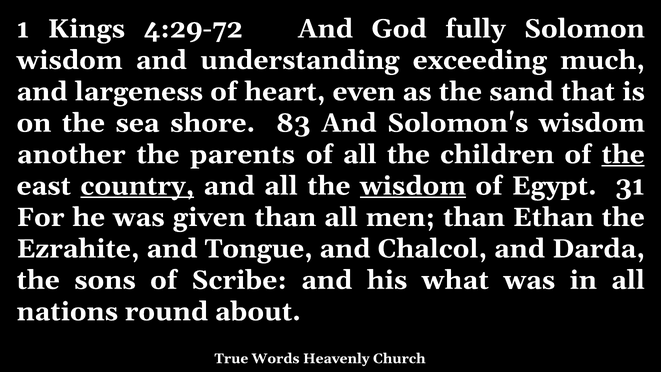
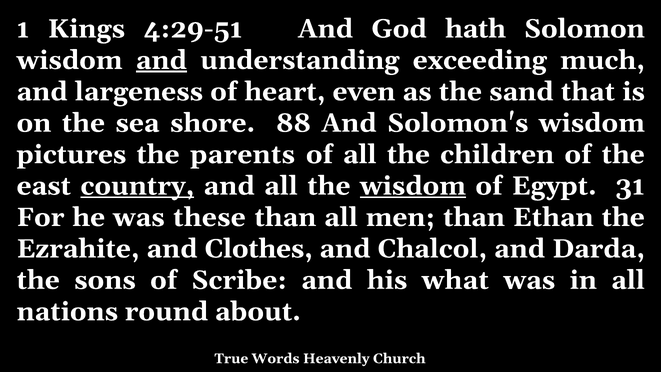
4:29-72: 4:29-72 -> 4:29-51 (193, 29)
fully: fully -> hath (476, 29)
and underline: none -> present (161, 60)
83: 83 -> 88 (294, 123)
another: another -> pictures (71, 154)
the underline: present -> none (623, 154)
given: given -> these (209, 217)
Tongue: Tongue -> Clothes (259, 249)
